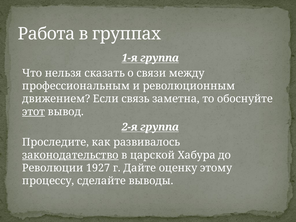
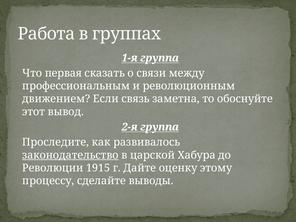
нельзя: нельзя -> первая (63, 73)
этот underline: present -> none (34, 112)
1927: 1927 -> 1915 (98, 168)
